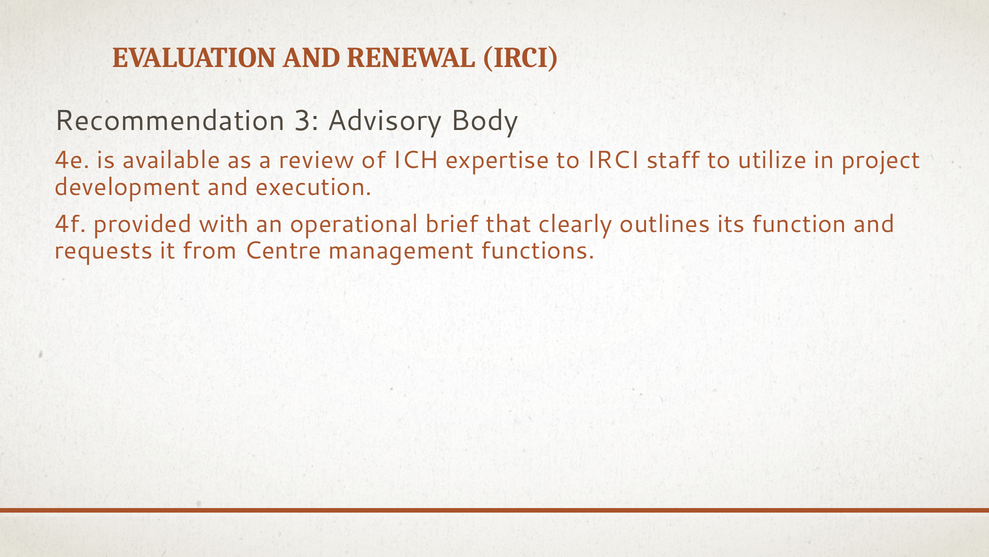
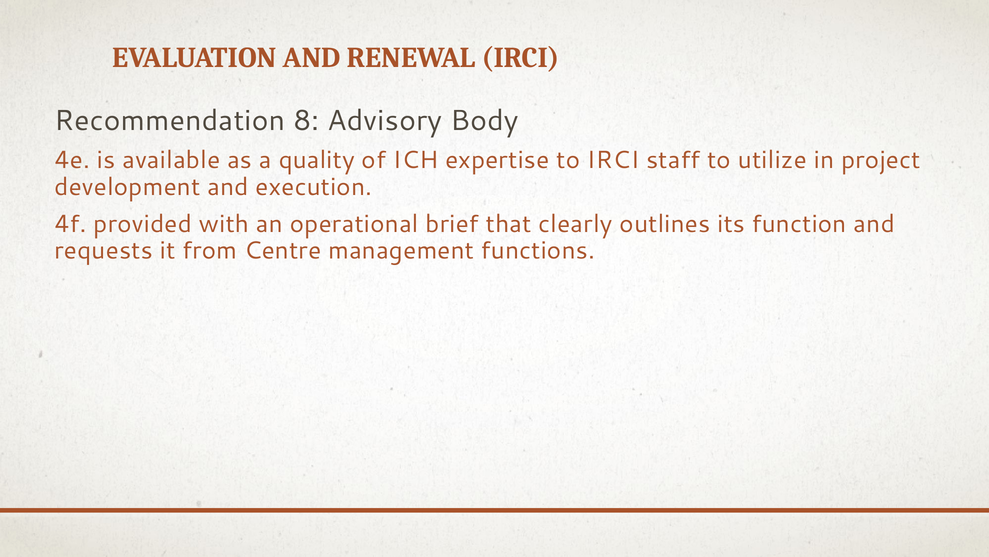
3: 3 -> 8 (306, 121)
review: review -> quality (317, 160)
